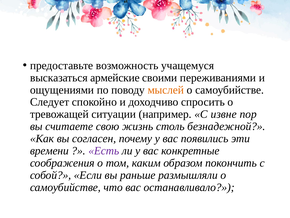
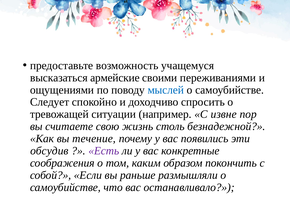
мыслей colour: orange -> blue (166, 90)
согласен: согласен -> течение (94, 138)
времени: времени -> обсудив (49, 150)
